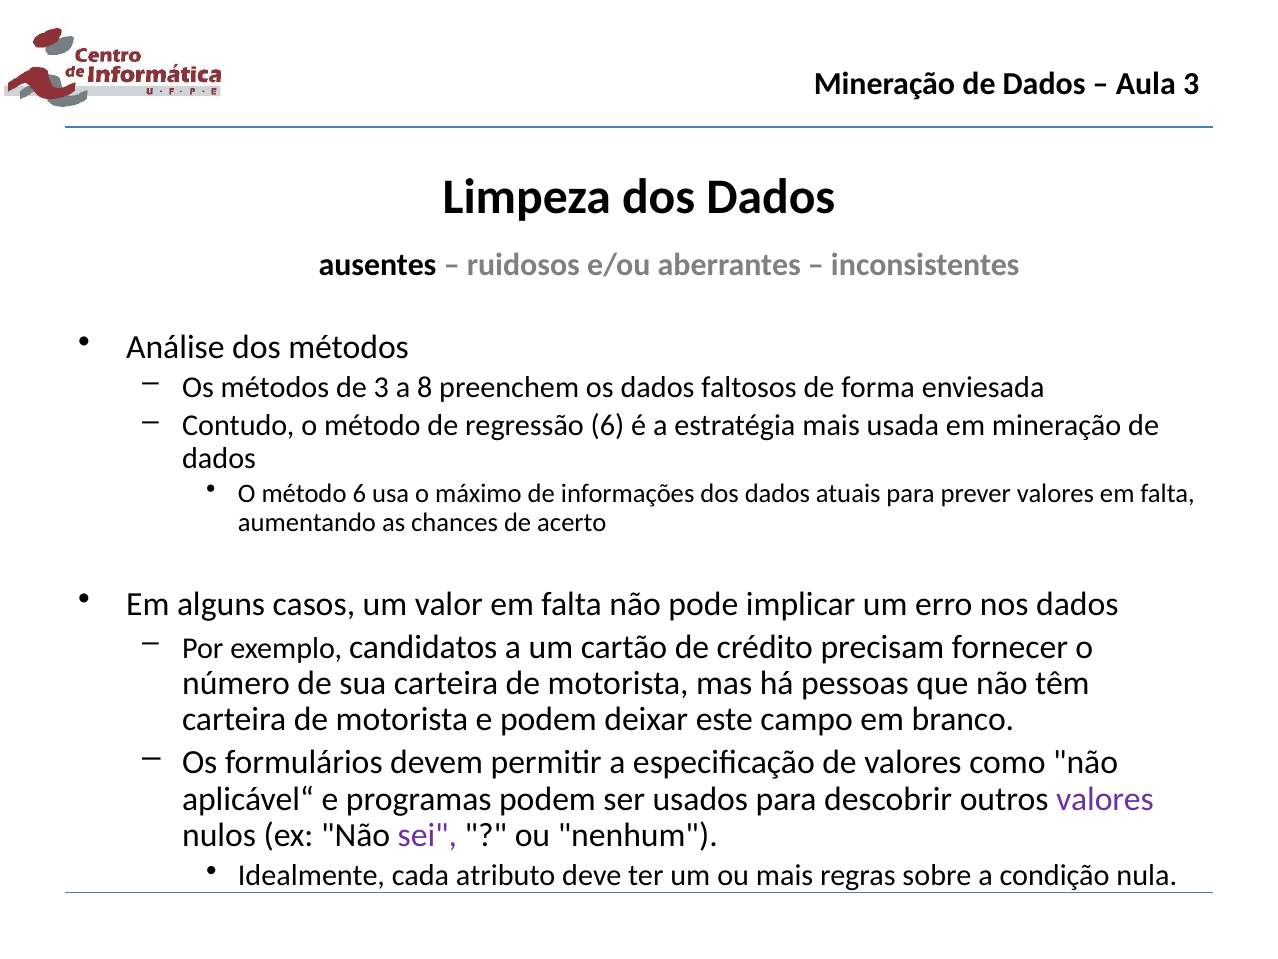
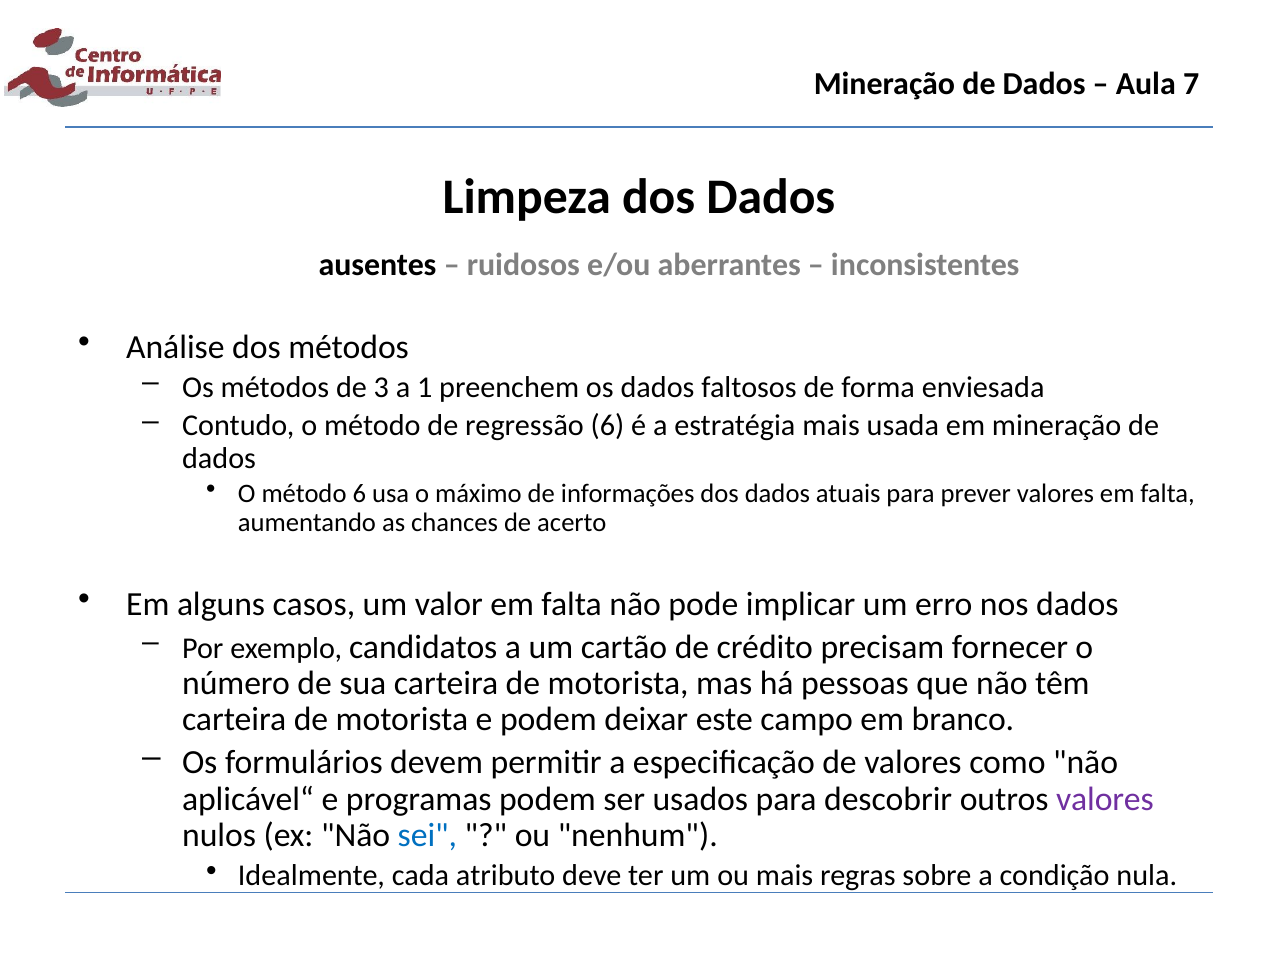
Aula 3: 3 -> 7 (1191, 84)
8: 8 -> 1 (425, 387)
sei colour: purple -> blue (427, 835)
